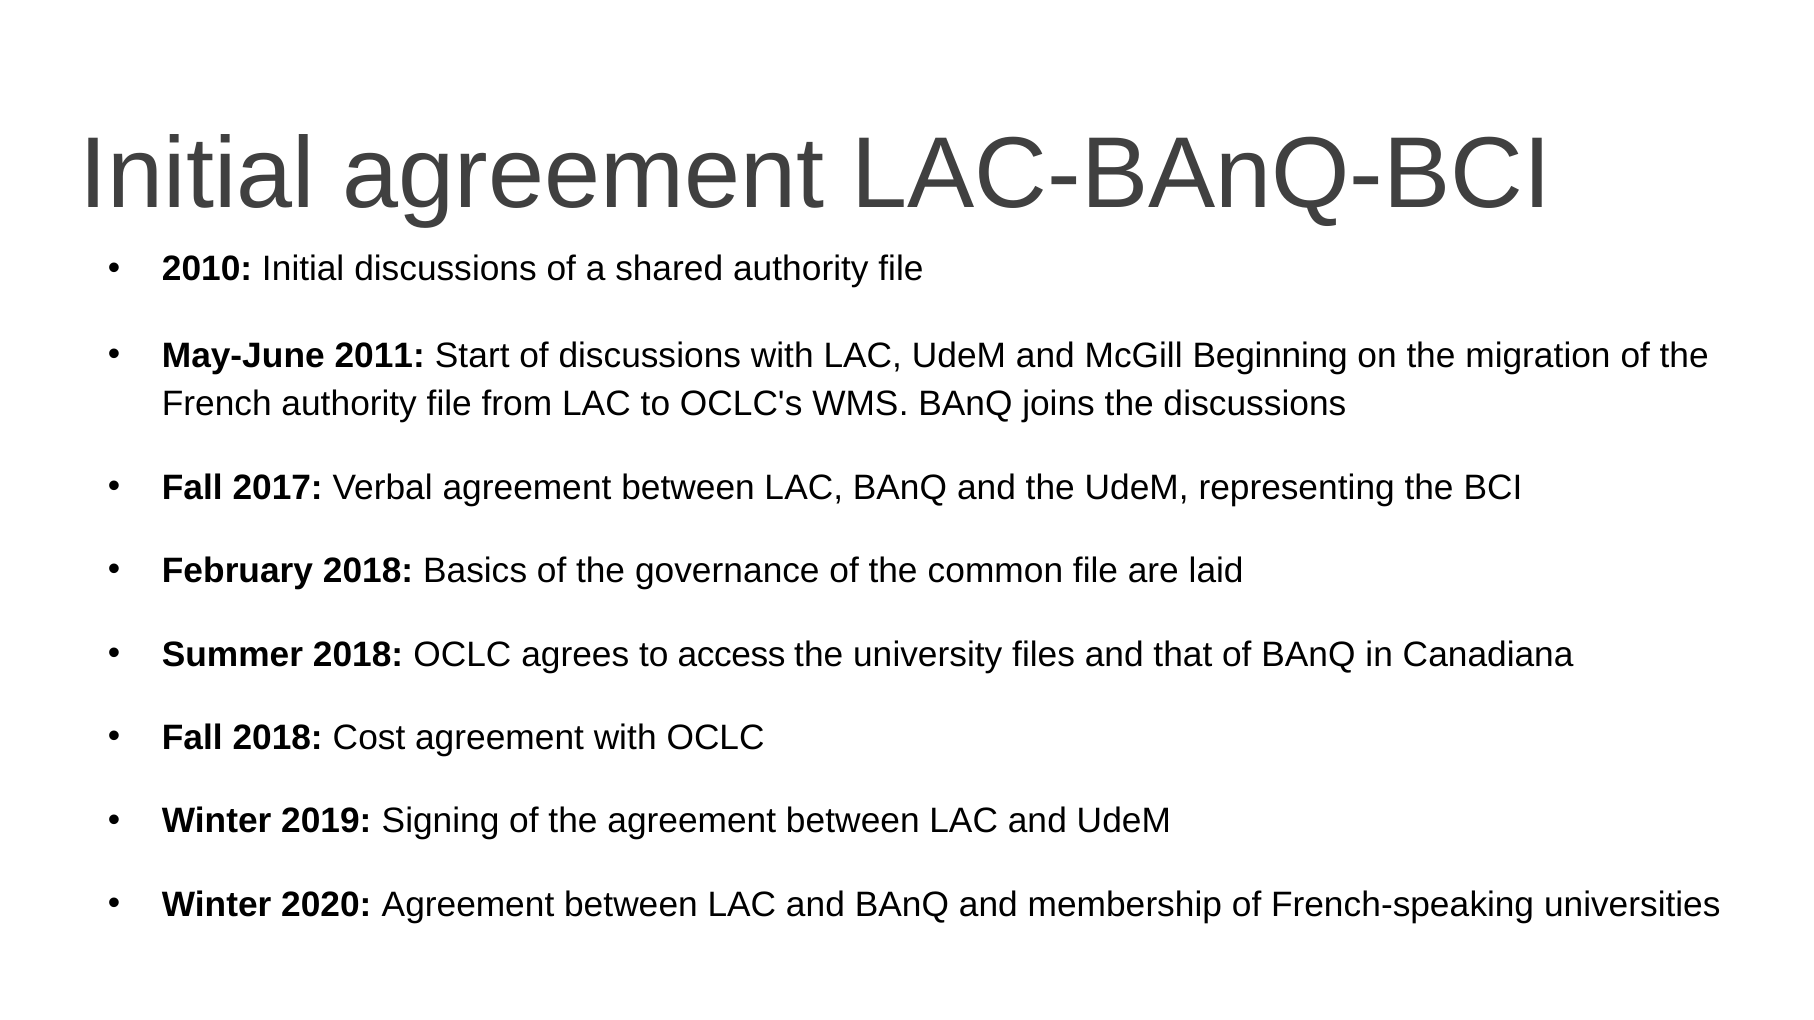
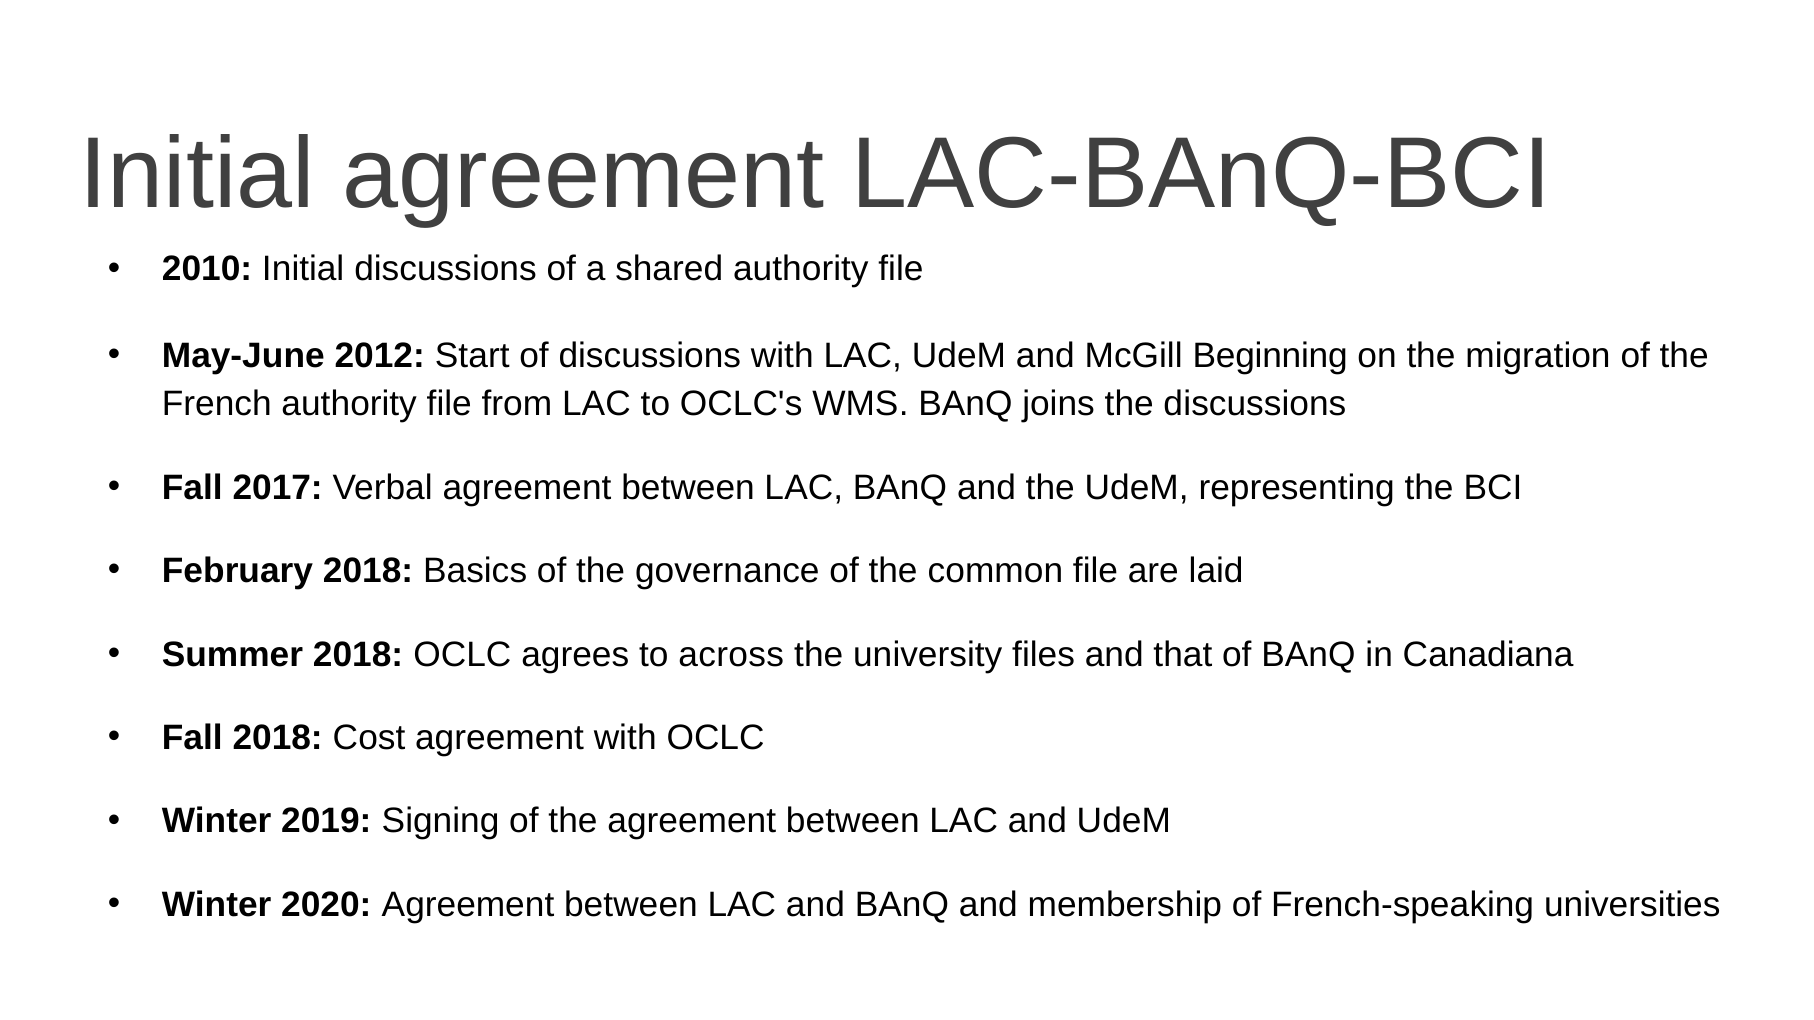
2011: 2011 -> 2012 (380, 356)
access: access -> across (731, 655)
